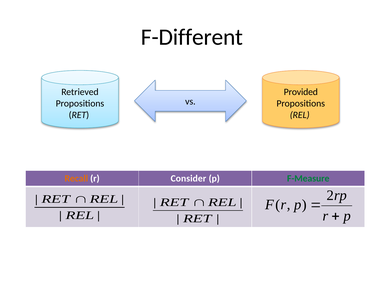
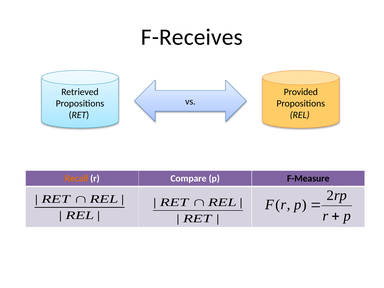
F-Different: F-Different -> F-Receives (192, 37)
Consider: Consider -> Compare (188, 178)
F-Measure colour: green -> black (308, 178)
